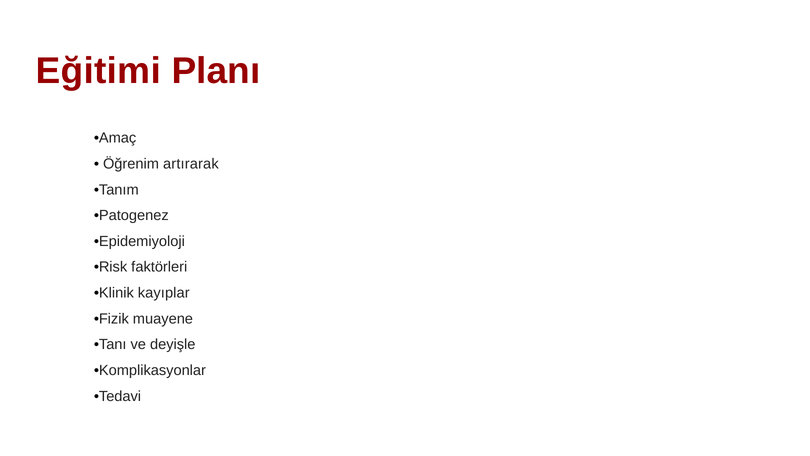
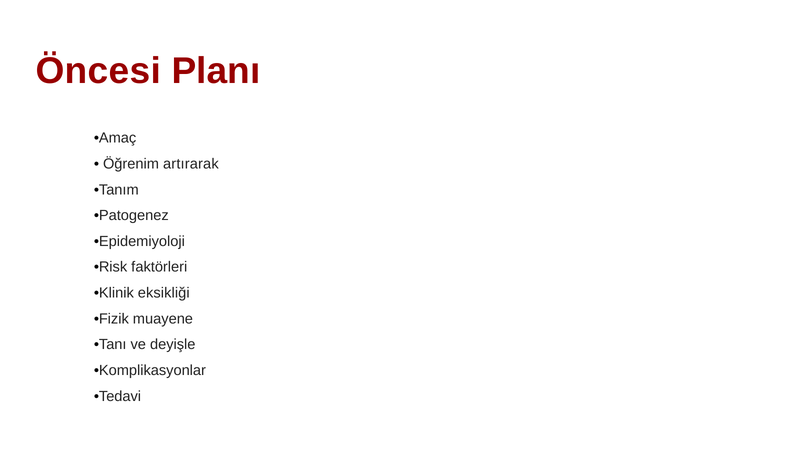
Eğitimi: Eğitimi -> Öncesi (98, 71)
kayıplar: kayıplar -> eksikliği (164, 293)
